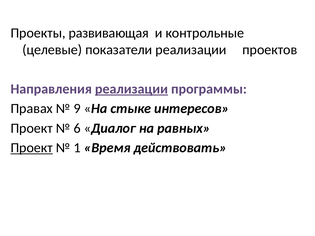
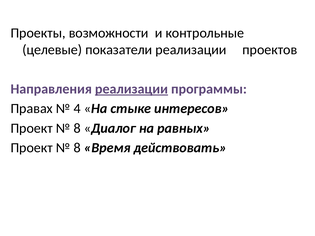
развивающая: развивающая -> возможности (109, 33)
9: 9 -> 4 (77, 109)
6: 6 -> 8 (77, 128)
Проект underline: present -> none (32, 148)
1: 1 -> 8 (77, 148)
